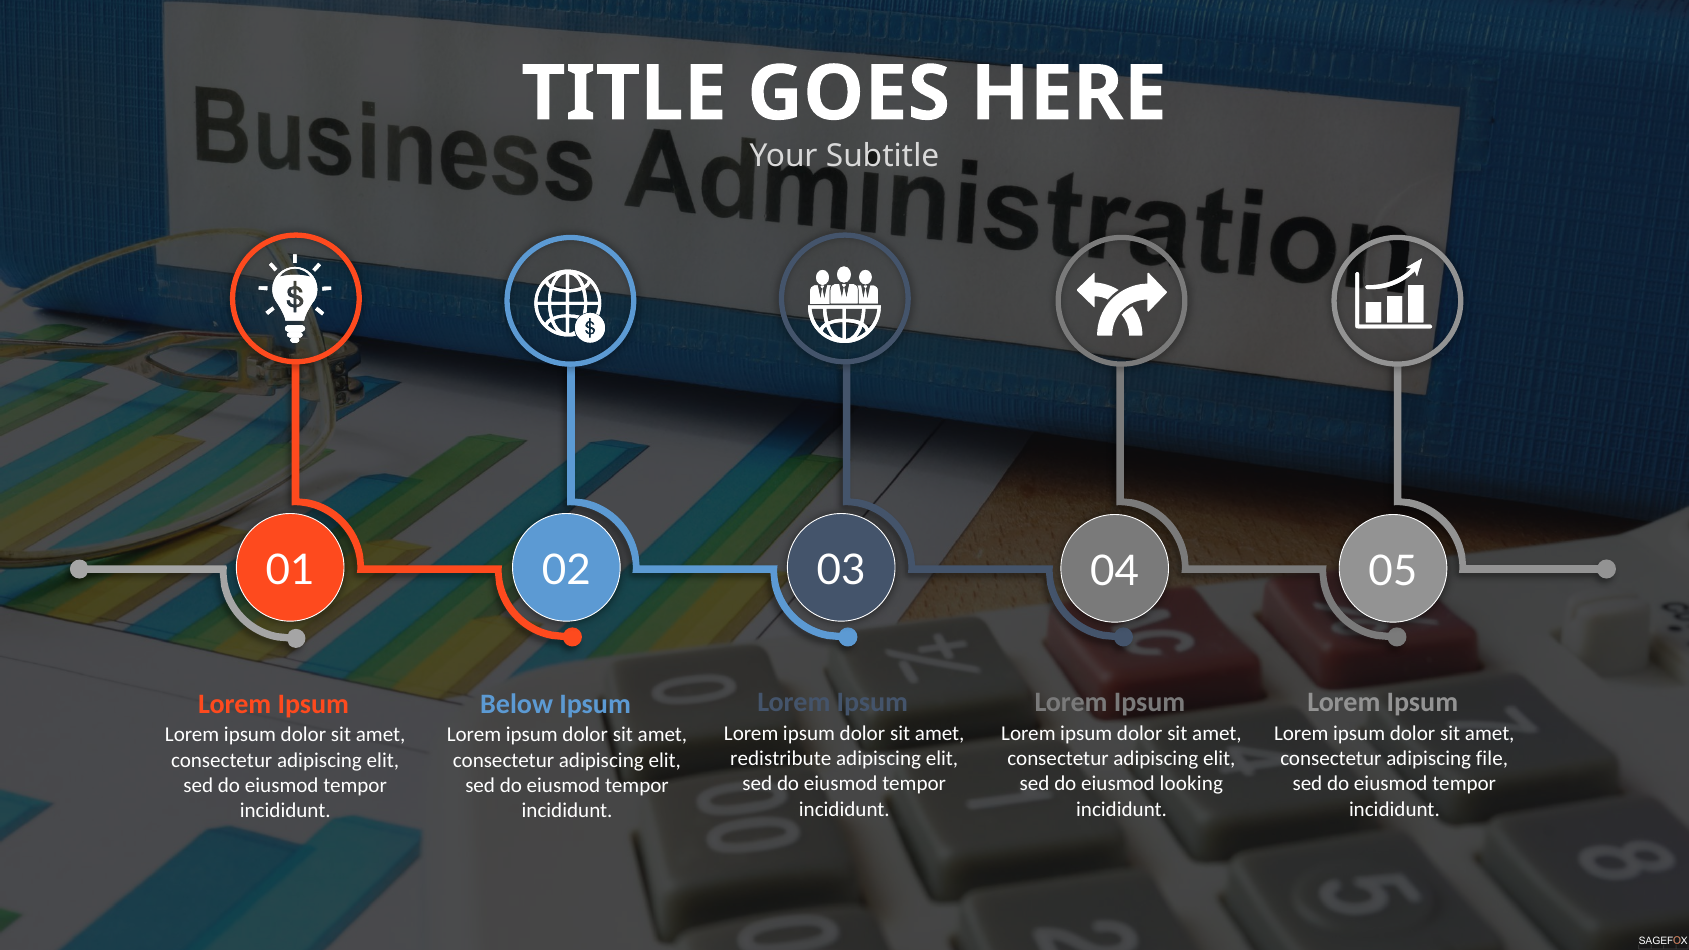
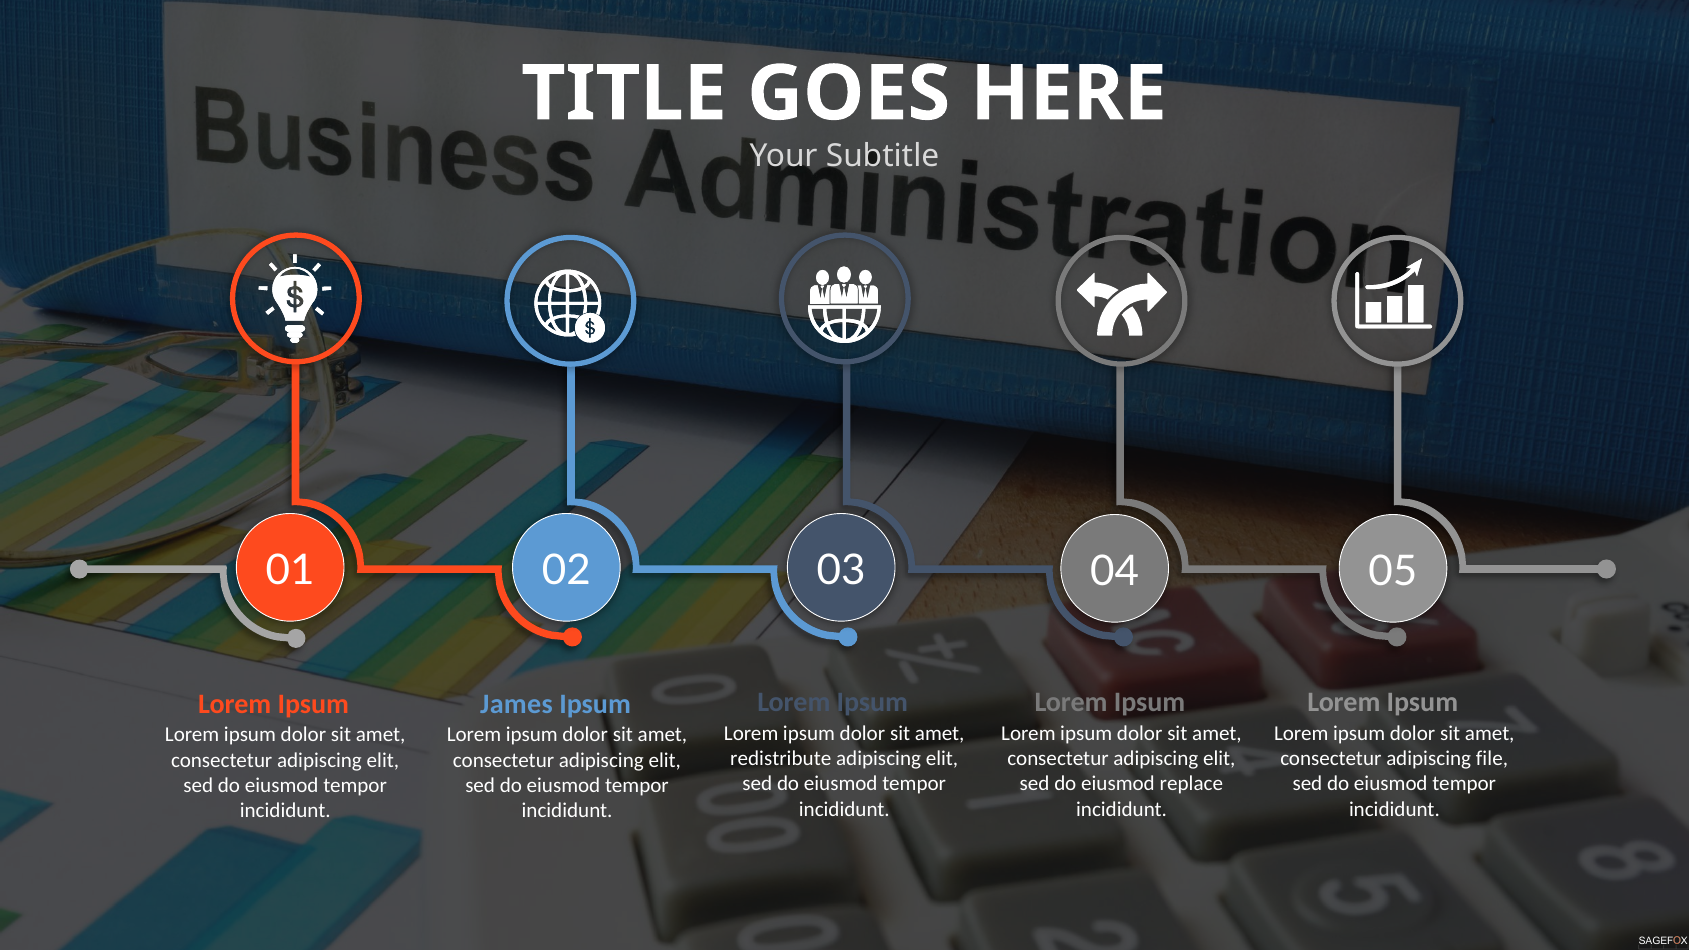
Below: Below -> James (516, 704)
looking: looking -> replace (1191, 784)
